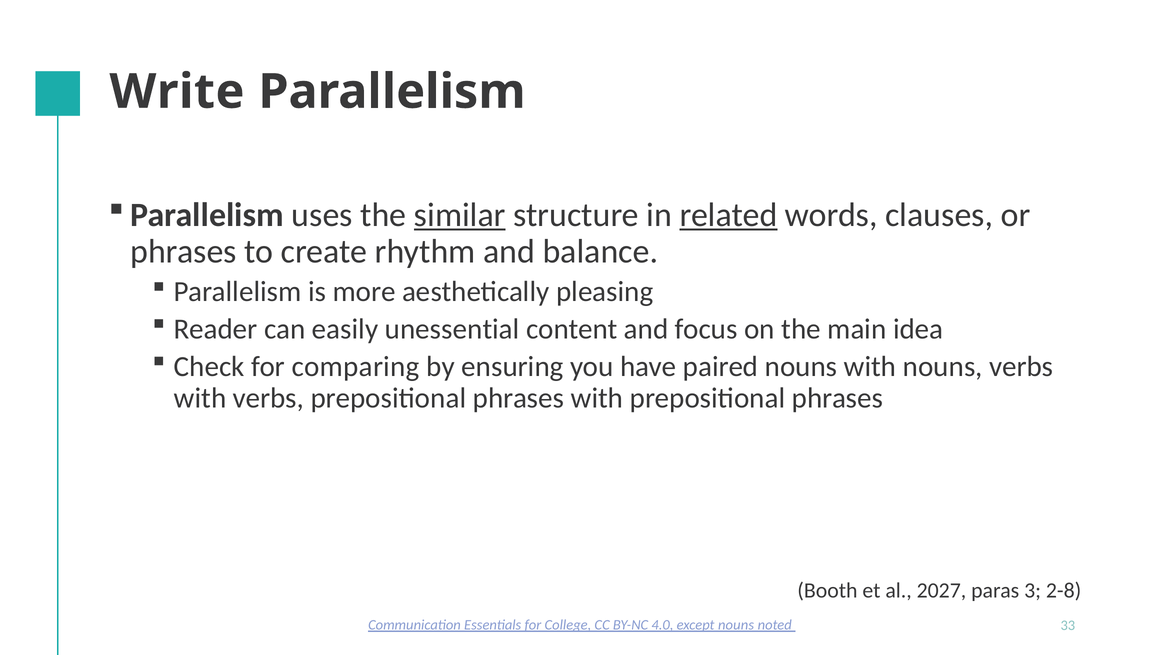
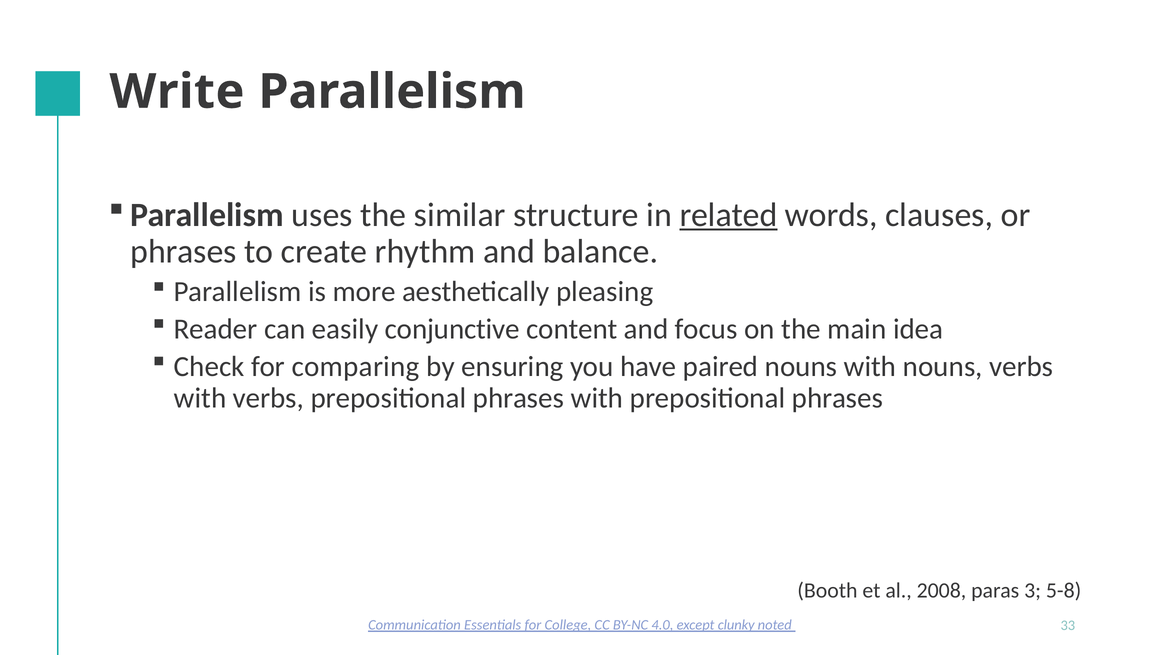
similar underline: present -> none (460, 215)
unessential: unessential -> conjunctive (452, 329)
2027: 2027 -> 2008 (941, 590)
2-8: 2-8 -> 5-8 (1064, 590)
except nouns: nouns -> clunky (736, 625)
